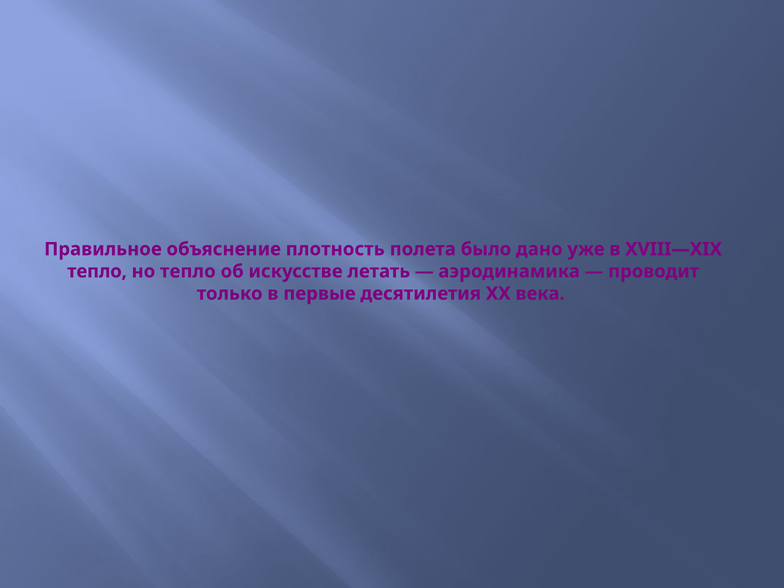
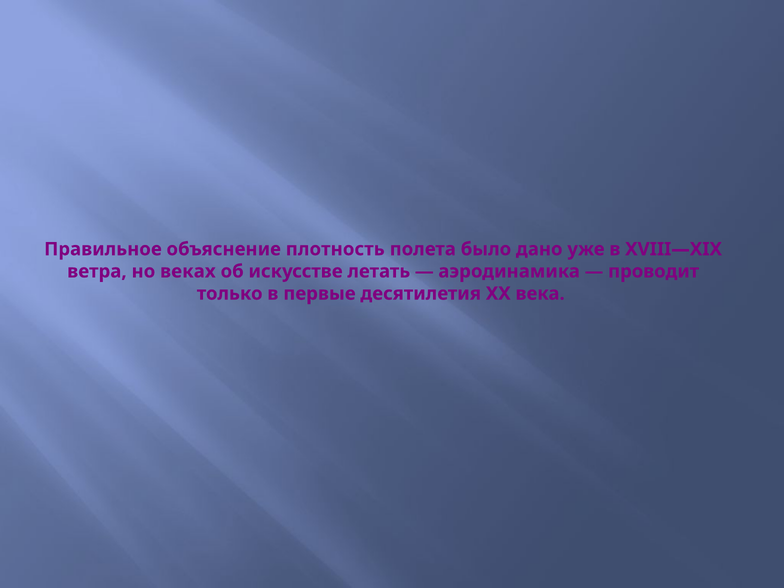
тепло: тепло -> ветра (97, 271)
но тепло: тепло -> веках (188, 271)
